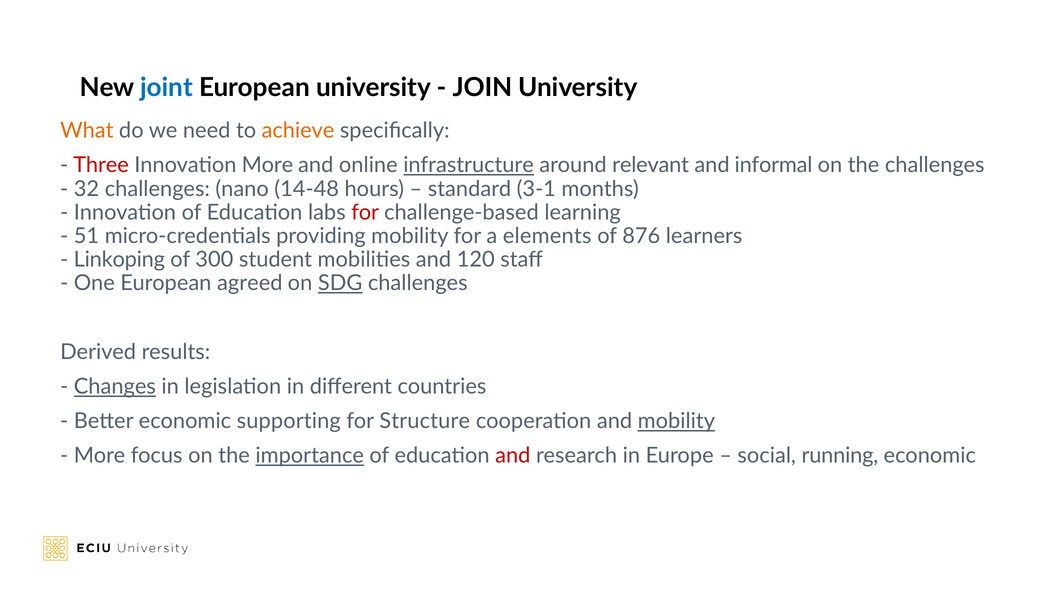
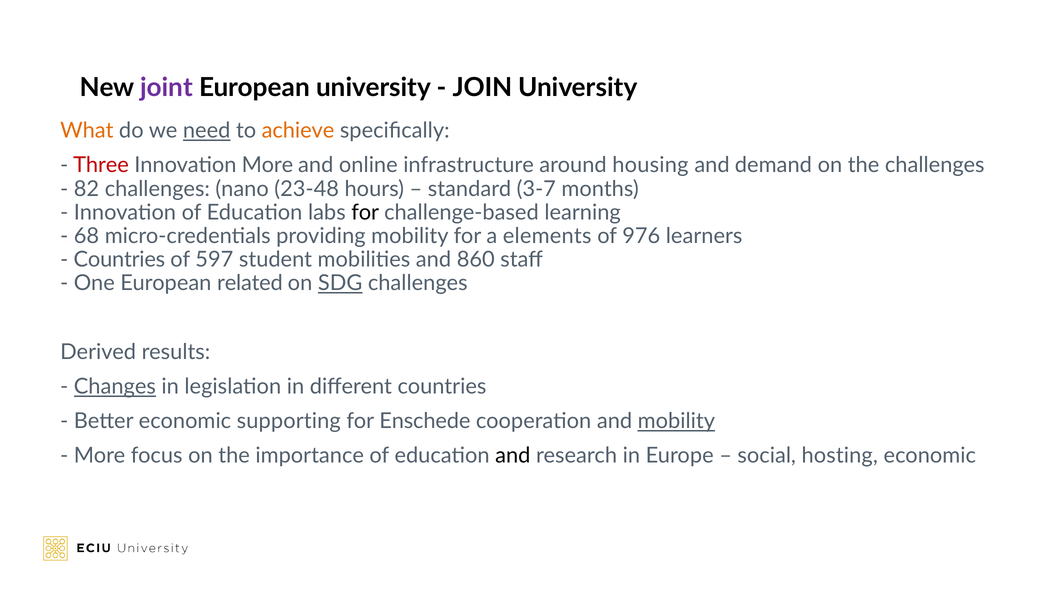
joint colour: blue -> purple (167, 88)
need underline: none -> present (207, 131)
infrastructure underline: present -> none (469, 165)
relevant: relevant -> housing (650, 165)
informal: informal -> demand (773, 165)
32: 32 -> 82 (86, 189)
14-48: 14-48 -> 23-48 (307, 189)
3-1: 3-1 -> 3-7 (536, 189)
for colour: red -> black (365, 212)
51: 51 -> 68 (86, 236)
876: 876 -> 976 (641, 236)
Linkoping: Linkoping -> Countries (119, 260)
300: 300 -> 597 (214, 260)
120: 120 -> 860 (476, 260)
agreed: agreed -> related (250, 283)
Structure: Structure -> Enschede (425, 421)
importance underline: present -> none (310, 456)
and colour: red -> black (513, 456)
running: running -> hosting (840, 456)
